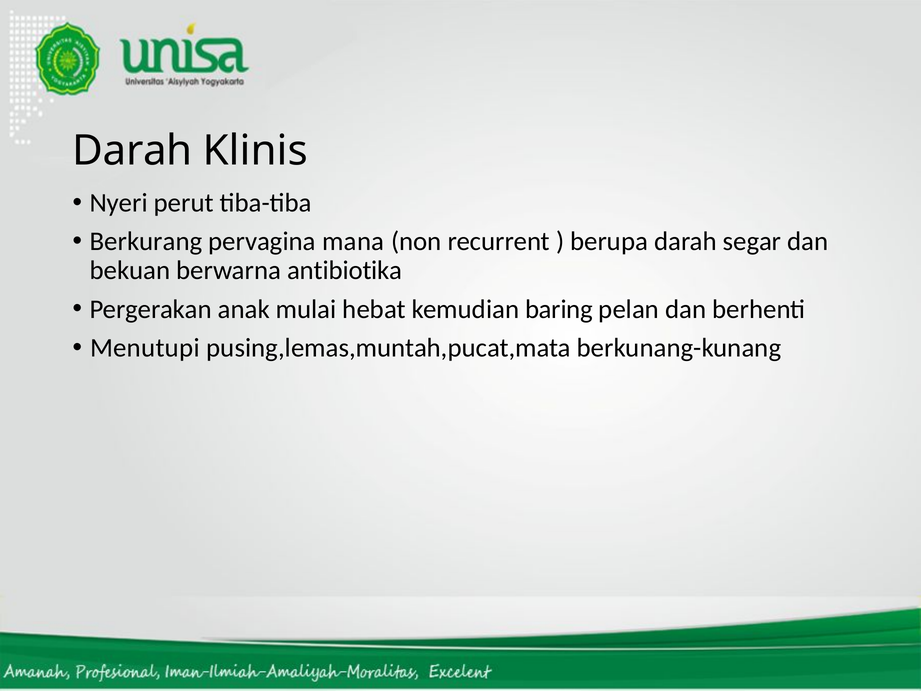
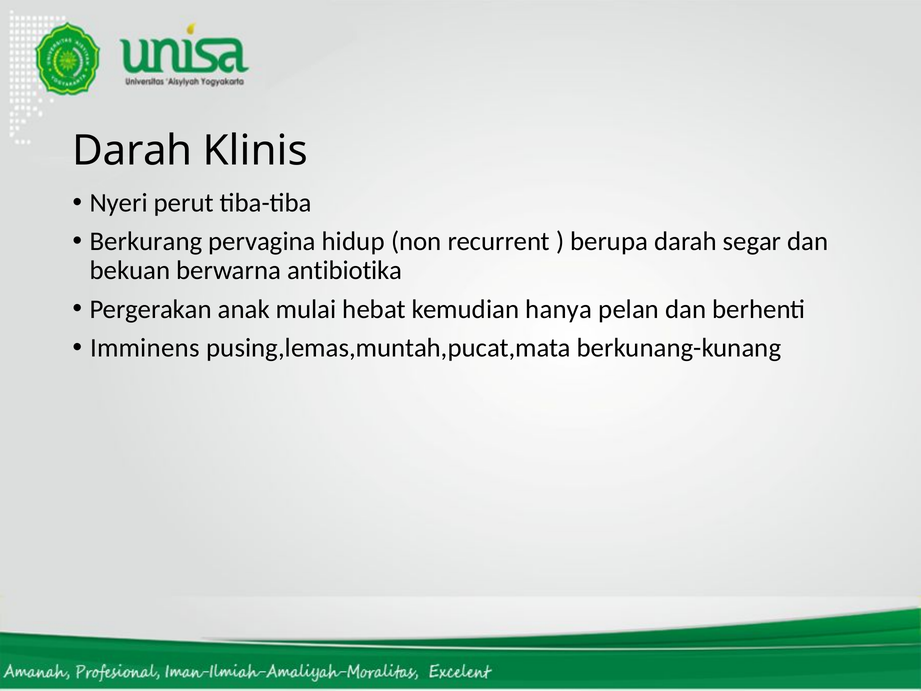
mana: mana -> hidup (353, 241)
baring: baring -> hanya (559, 309)
Menutupi: Menutupi -> Imminens (145, 348)
